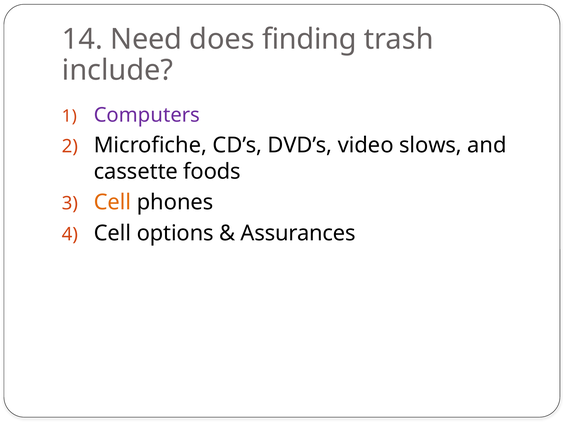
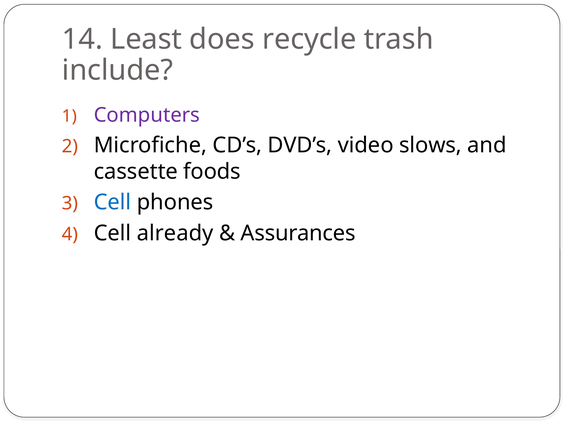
Need: Need -> Least (146, 39)
finding: finding -> recycle (309, 39)
Cell colour: orange -> blue (112, 202)
options: options -> already (175, 233)
